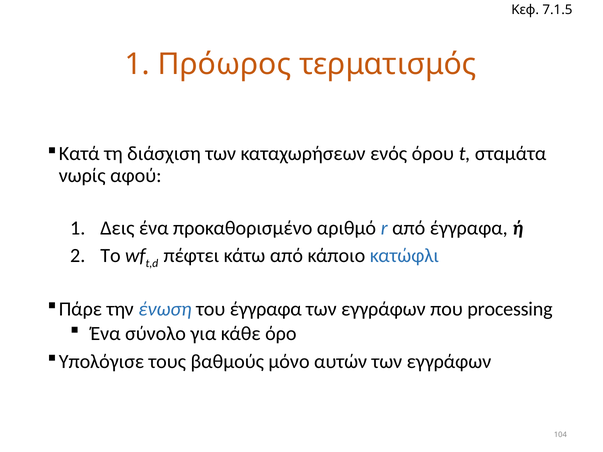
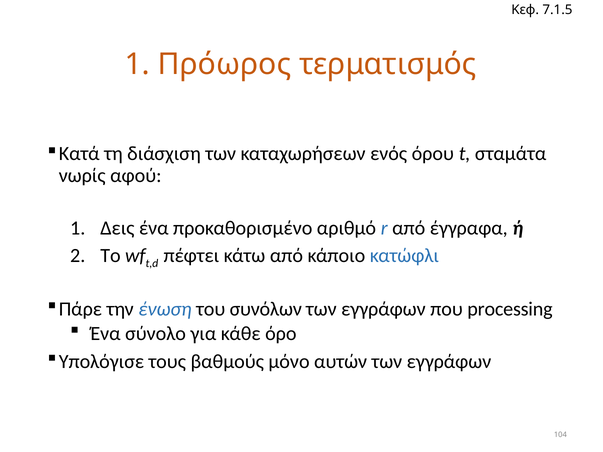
του έγγραφα: έγγραφα -> συνόλων (266, 309)
